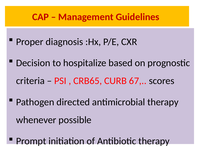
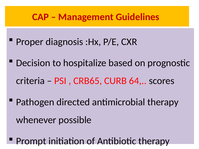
67: 67 -> 64 (138, 81)
